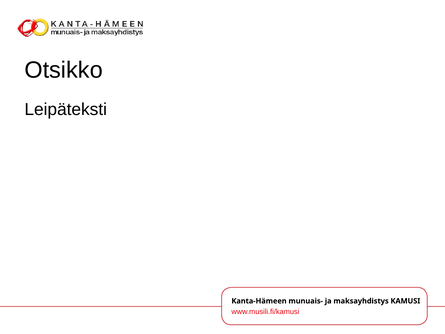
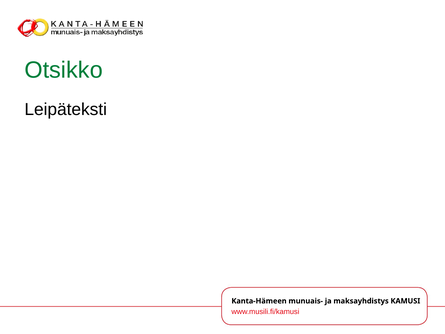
Otsikko colour: black -> green (64, 70)
